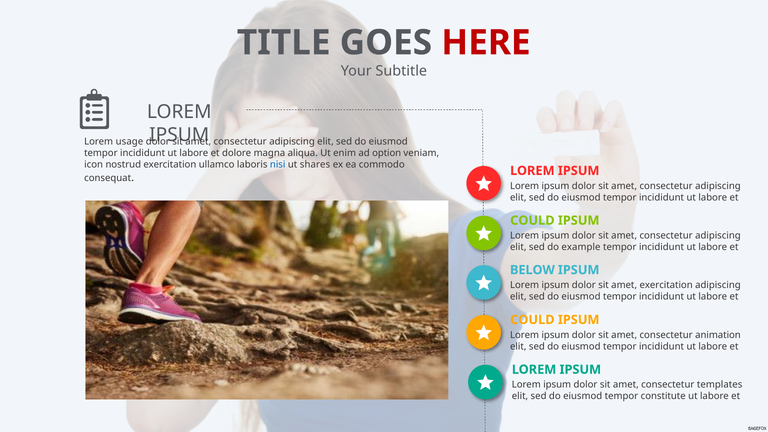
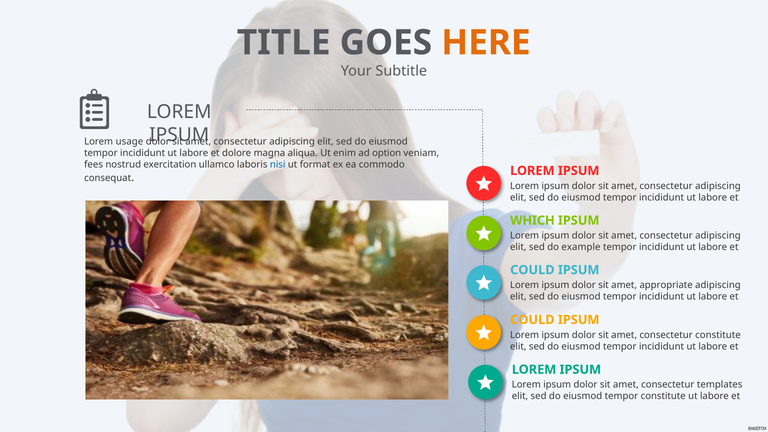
HERE colour: red -> orange (486, 43)
icon: icon -> fees (94, 165)
shares: shares -> format (315, 165)
COULD: COULD -> WHICH (532, 221)
BELOW: BELOW -> COULD (532, 270)
amet exercitation: exercitation -> appropriate (666, 285)
consectetur animation: animation -> constitute (718, 335)
